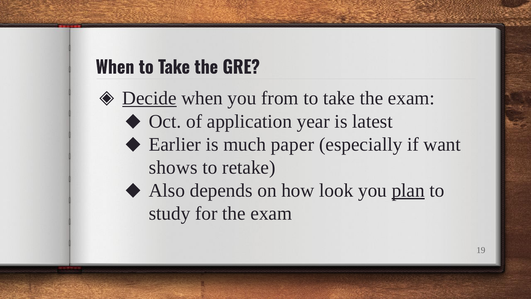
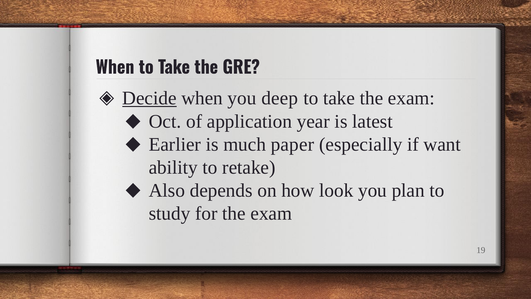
from: from -> deep (280, 98)
shows: shows -> ability (173, 167)
plan underline: present -> none (408, 190)
